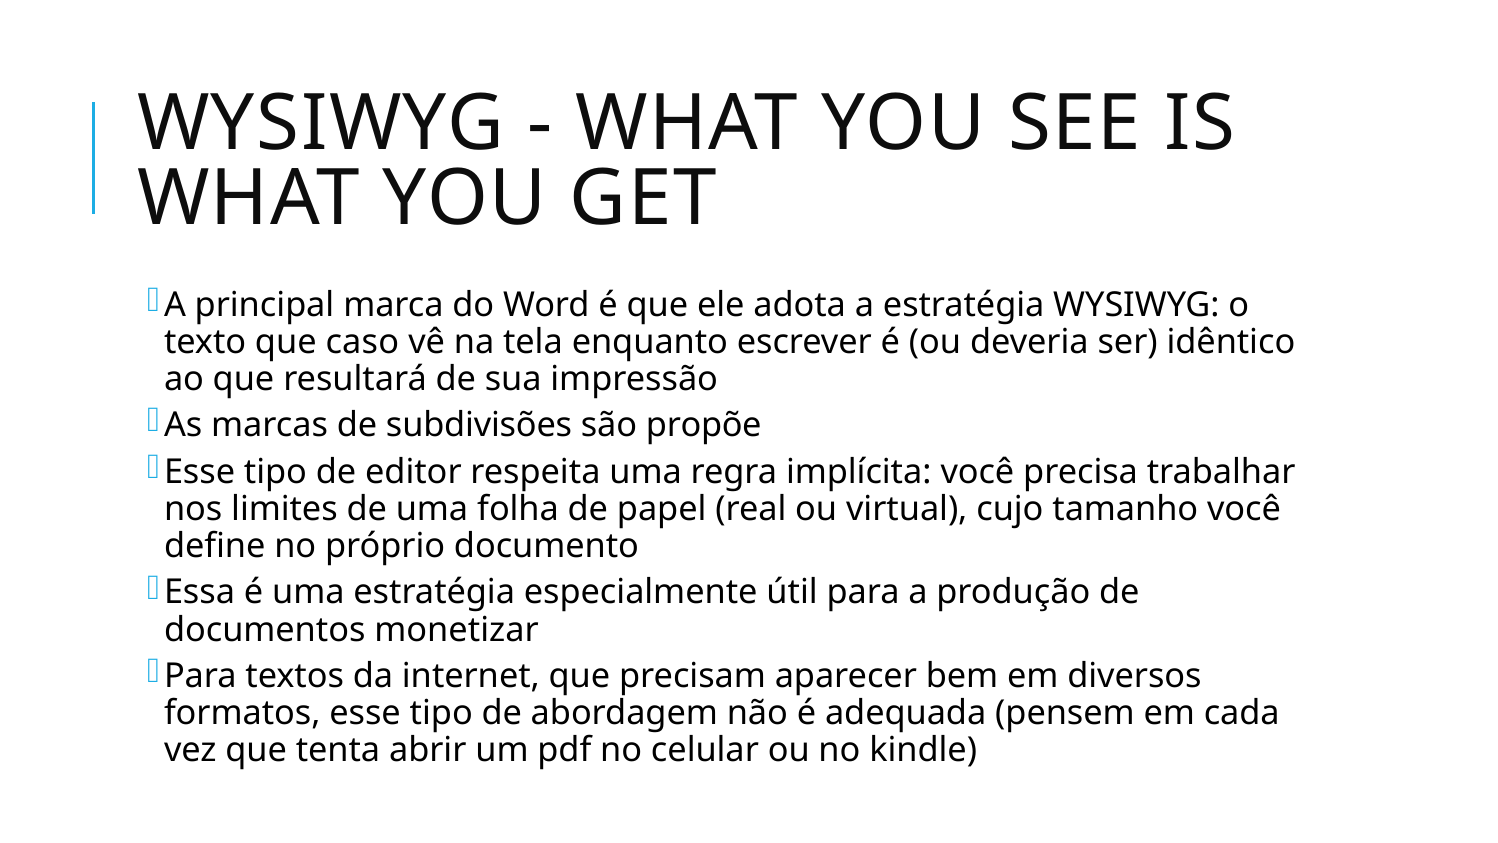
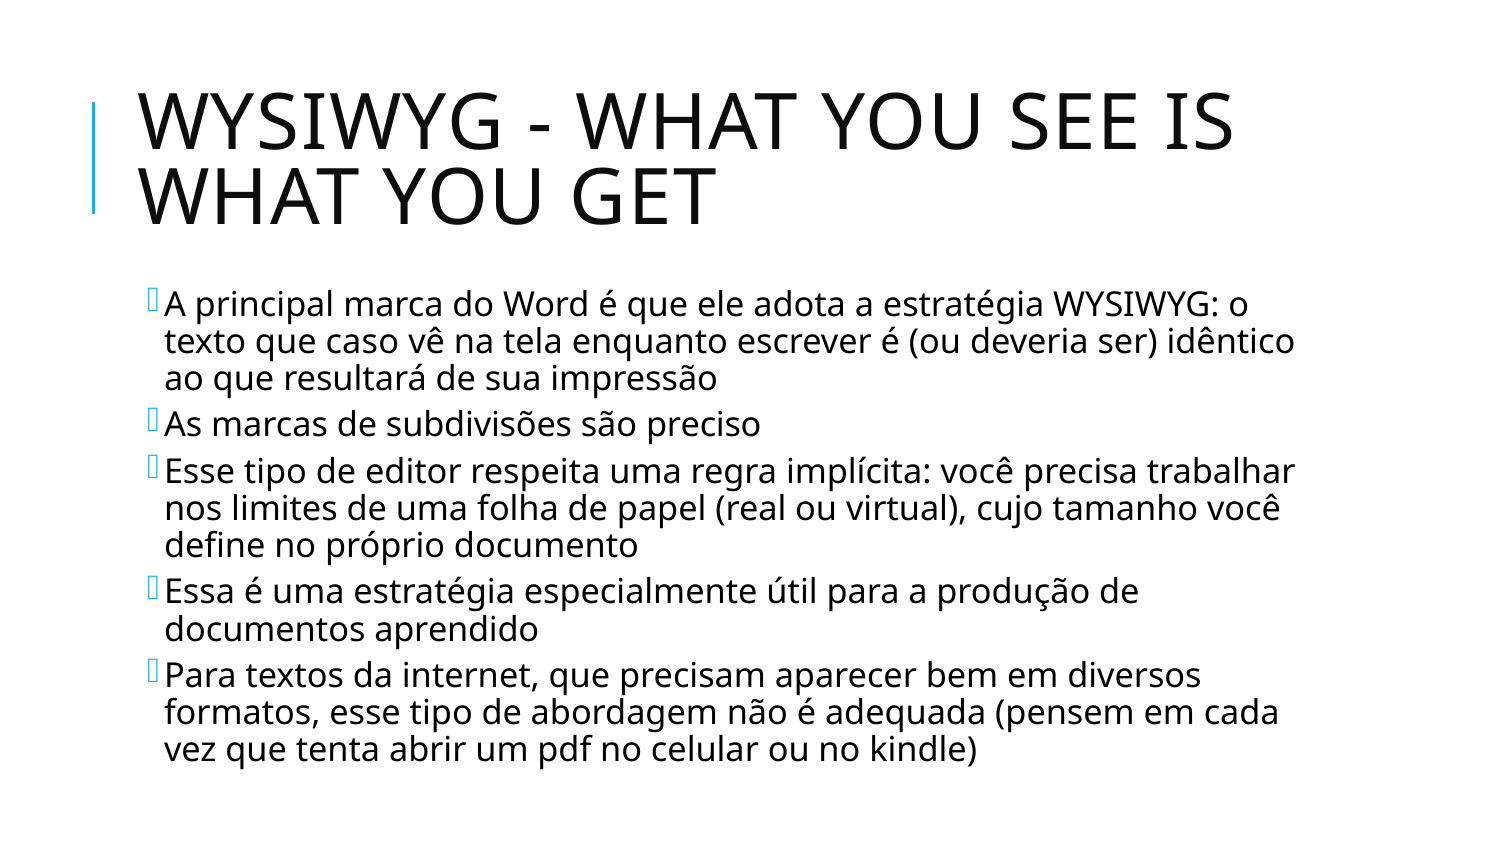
propõe: propõe -> preciso (704, 425)
monetizar: monetizar -> aprendido (457, 629)
